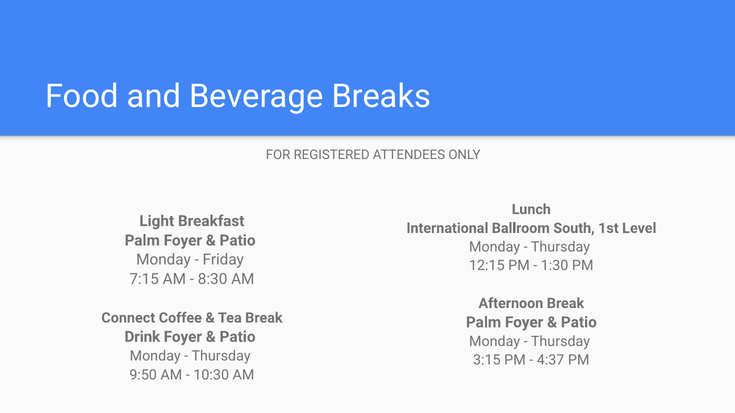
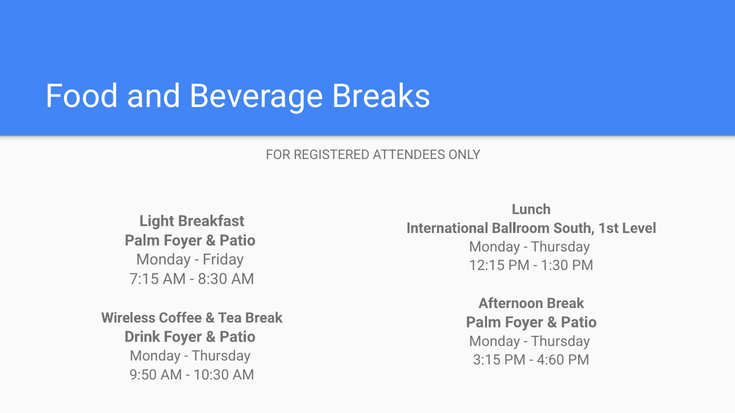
Connect: Connect -> Wireless (128, 318)
4:37: 4:37 -> 4:60 (551, 361)
